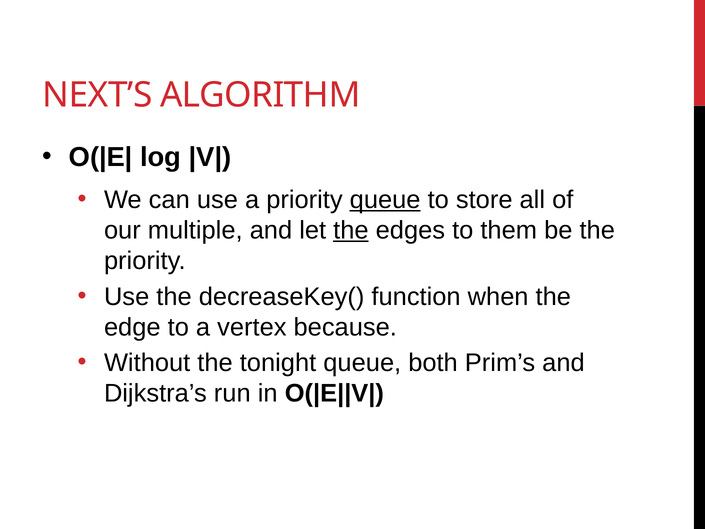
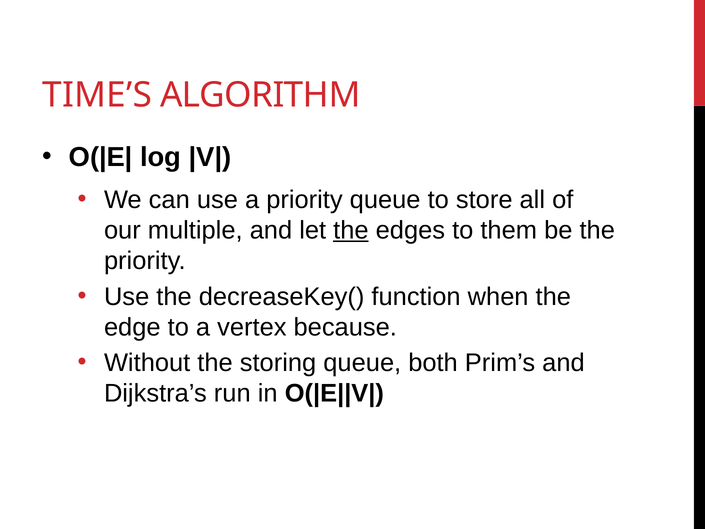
NEXT’S: NEXT’S -> TIME’S (97, 95)
queue underline: present -> none (385, 200)
tonight: tonight -> storing (278, 363)
